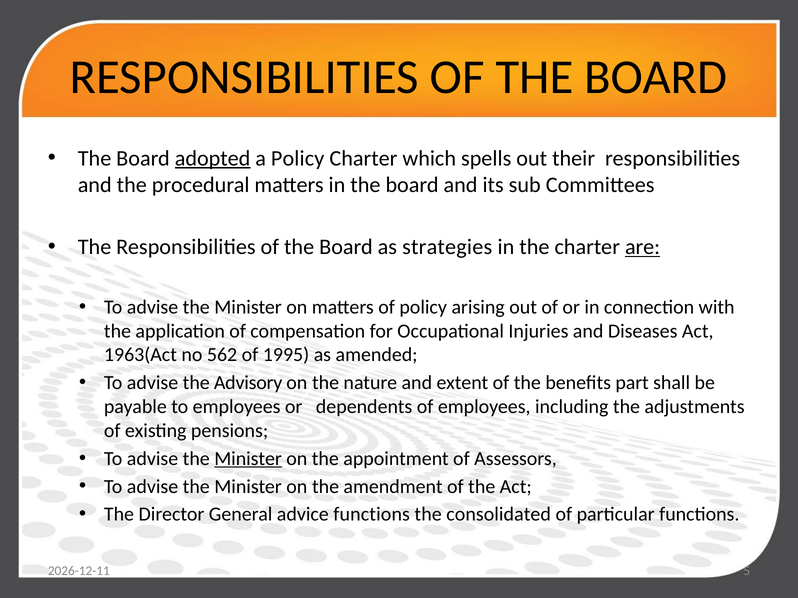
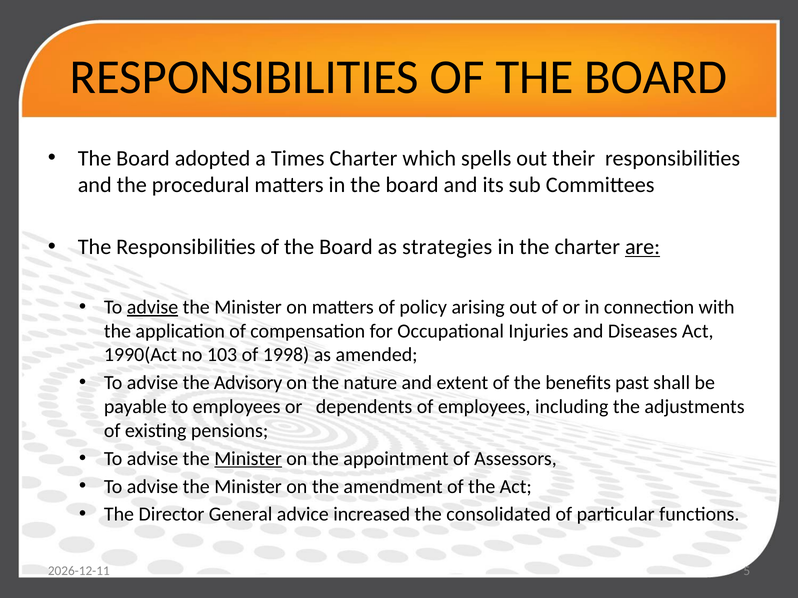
adopted underline: present -> none (213, 159)
a Policy: Policy -> Times (298, 159)
advise underline: none -> present (153, 307)
1963(Act: 1963(Act -> 1990(Act (140, 355)
562: 562 -> 103 (222, 355)
1995: 1995 -> 1998 (286, 355)
part: part -> past (632, 383)
advice functions: functions -> increased (372, 515)
